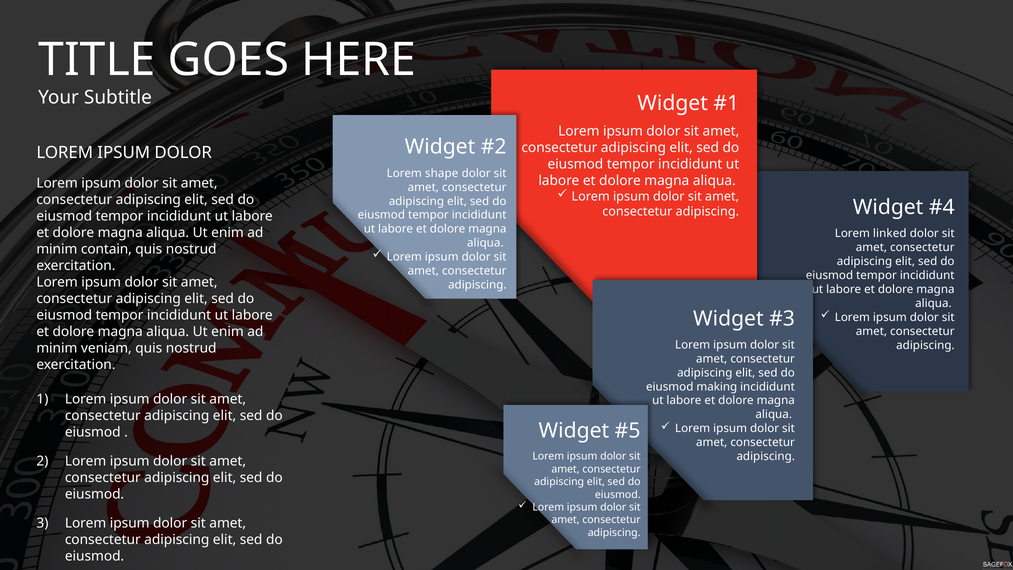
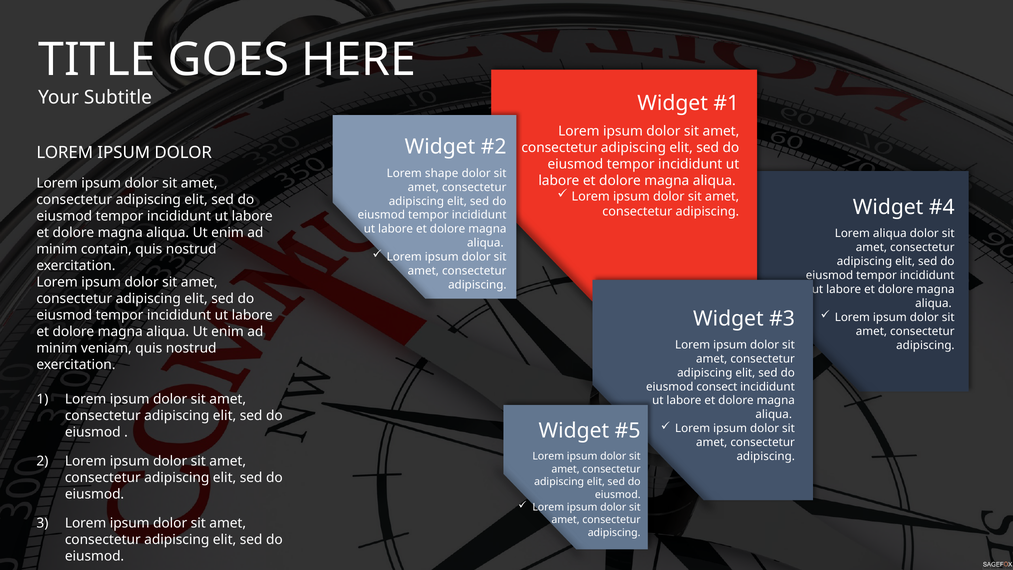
Lorem linked: linked -> aliqua (890, 234)
making: making -> consect (717, 387)
